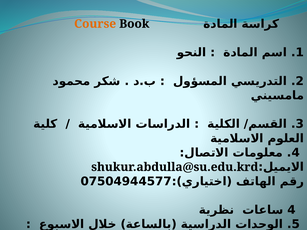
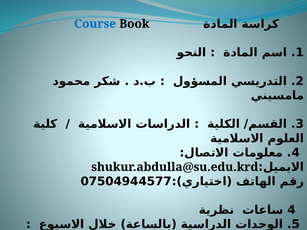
Course colour: orange -> blue (95, 24)
